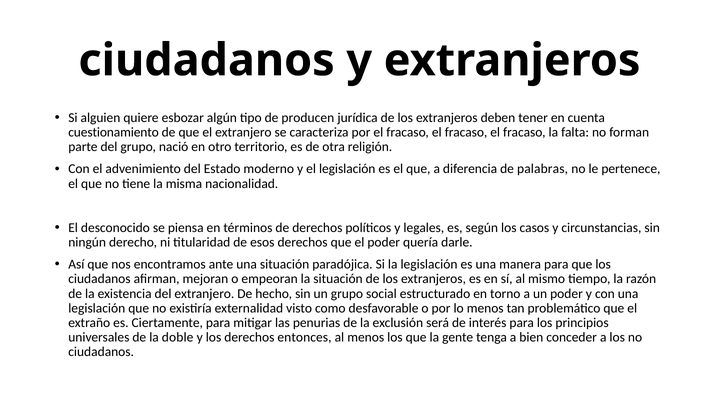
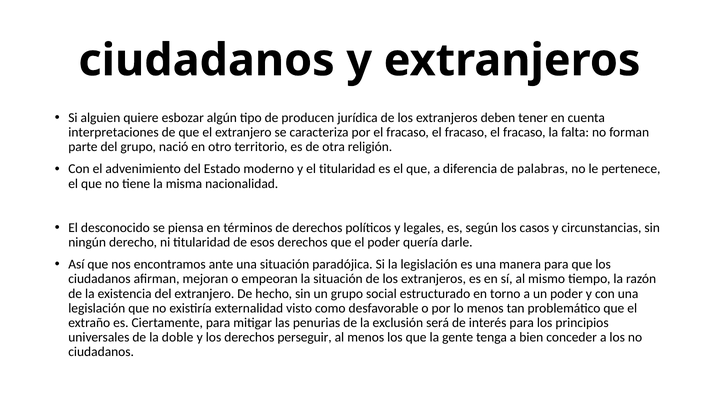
cuestionamiento: cuestionamiento -> interpretaciones (113, 132)
el legislación: legislación -> titularidad (347, 169)
entonces: entonces -> perseguir (305, 337)
